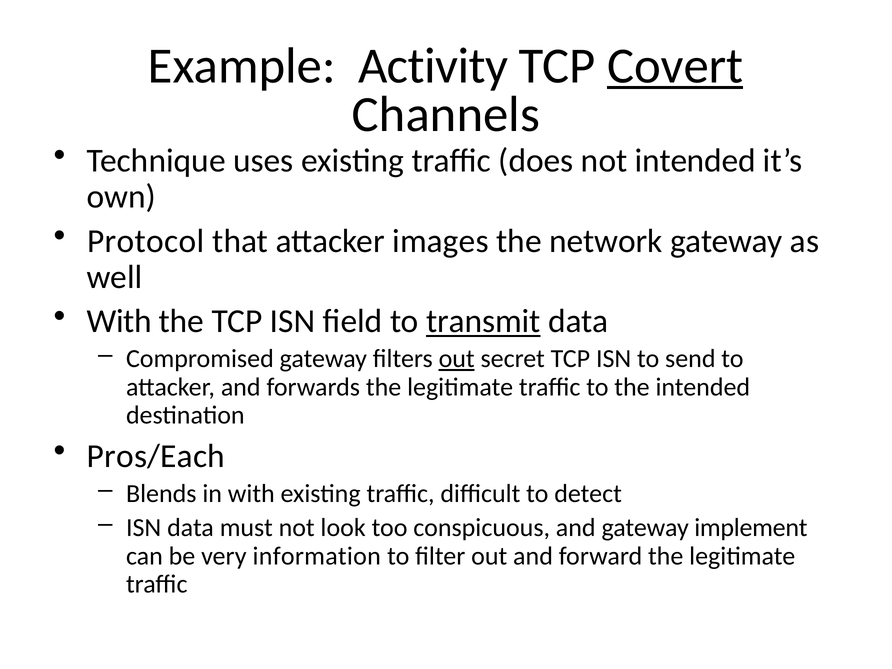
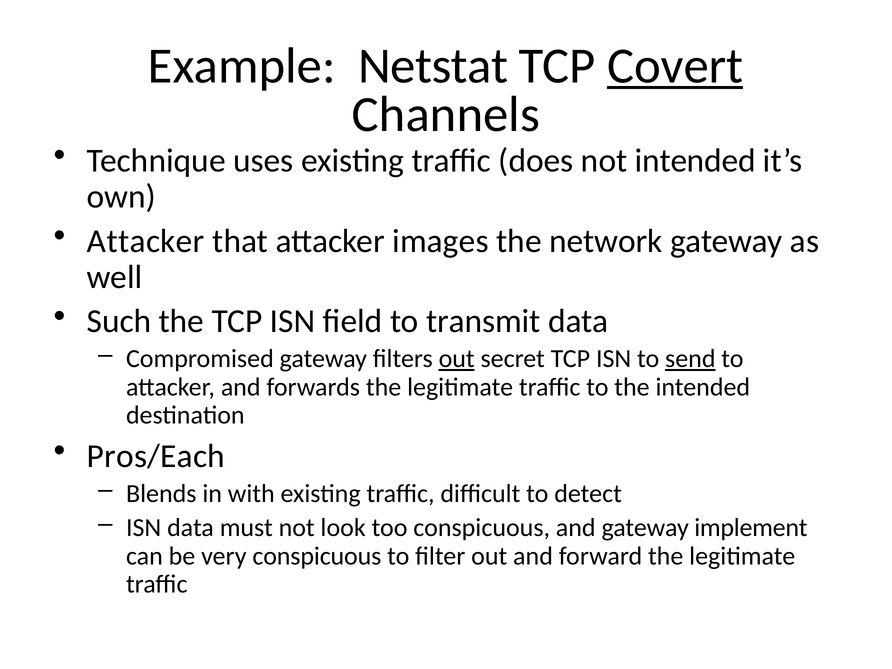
Activity: Activity -> Netstat (433, 66)
Protocol: Protocol -> Attacker (146, 241)
With: With -> Such (119, 321)
transmit underline: present -> none (483, 321)
send underline: none -> present (690, 359)
very information: information -> conspicuous (317, 556)
